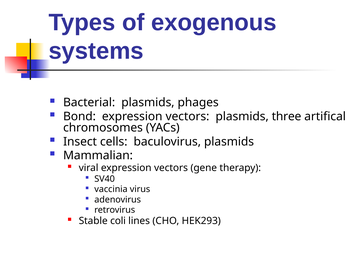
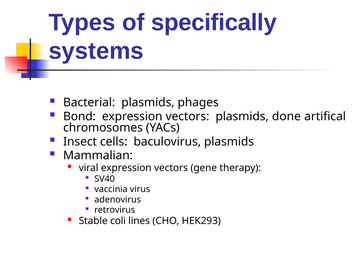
exogenous: exogenous -> specifically (214, 22)
three: three -> done (286, 116)
